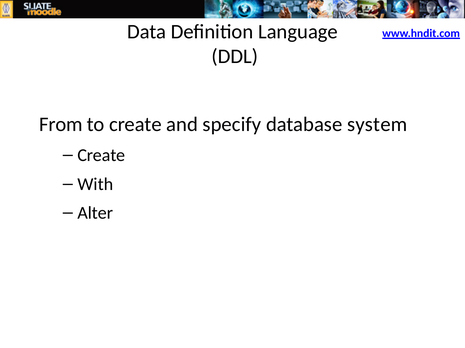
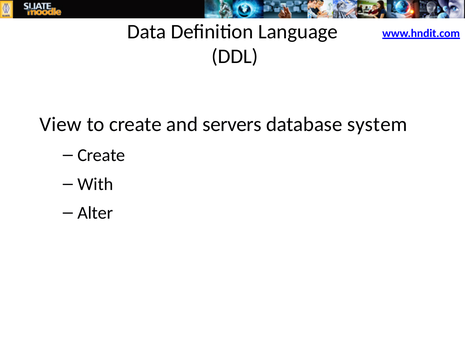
From: From -> View (61, 125)
specify: specify -> servers (232, 125)
